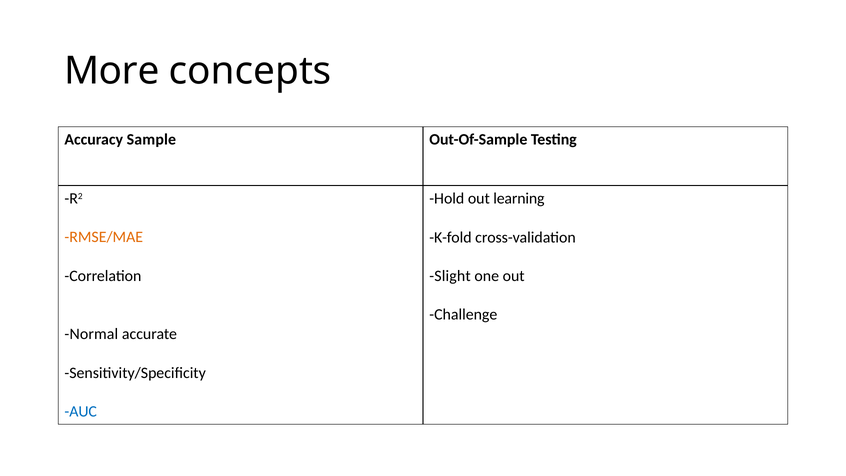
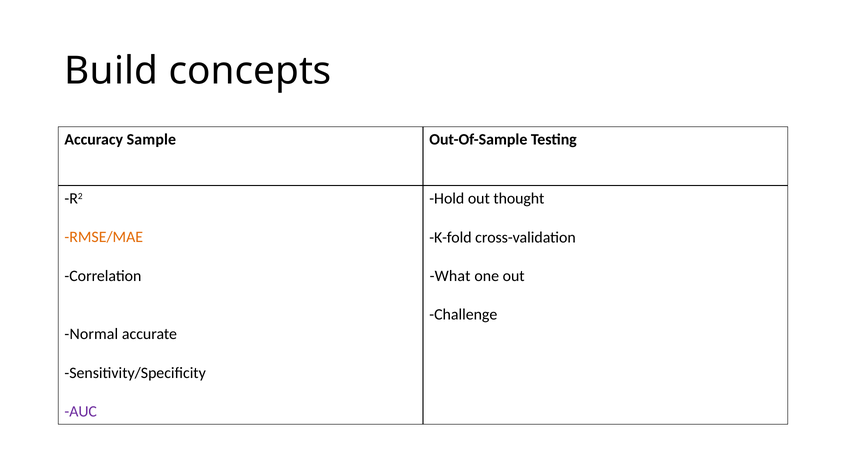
More: More -> Build (111, 71)
learning: learning -> thought (519, 199)
Slight: Slight -> What (450, 276)
AUC colour: blue -> purple (81, 411)
